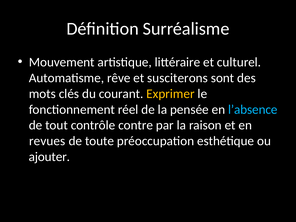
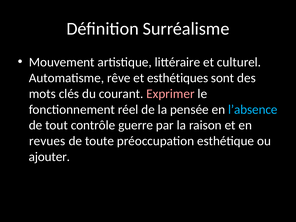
susciterons: susciterons -> esthétiques (178, 78)
Exprimer colour: yellow -> pink (170, 94)
contre: contre -> guerre (136, 125)
